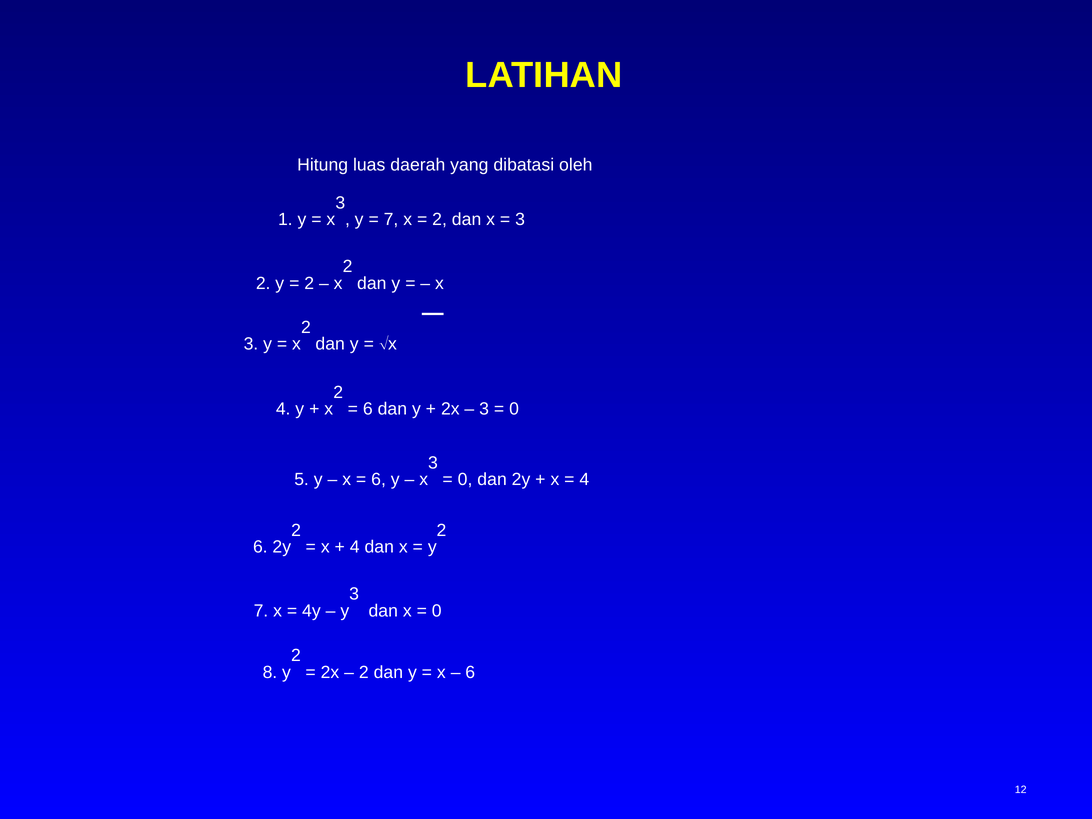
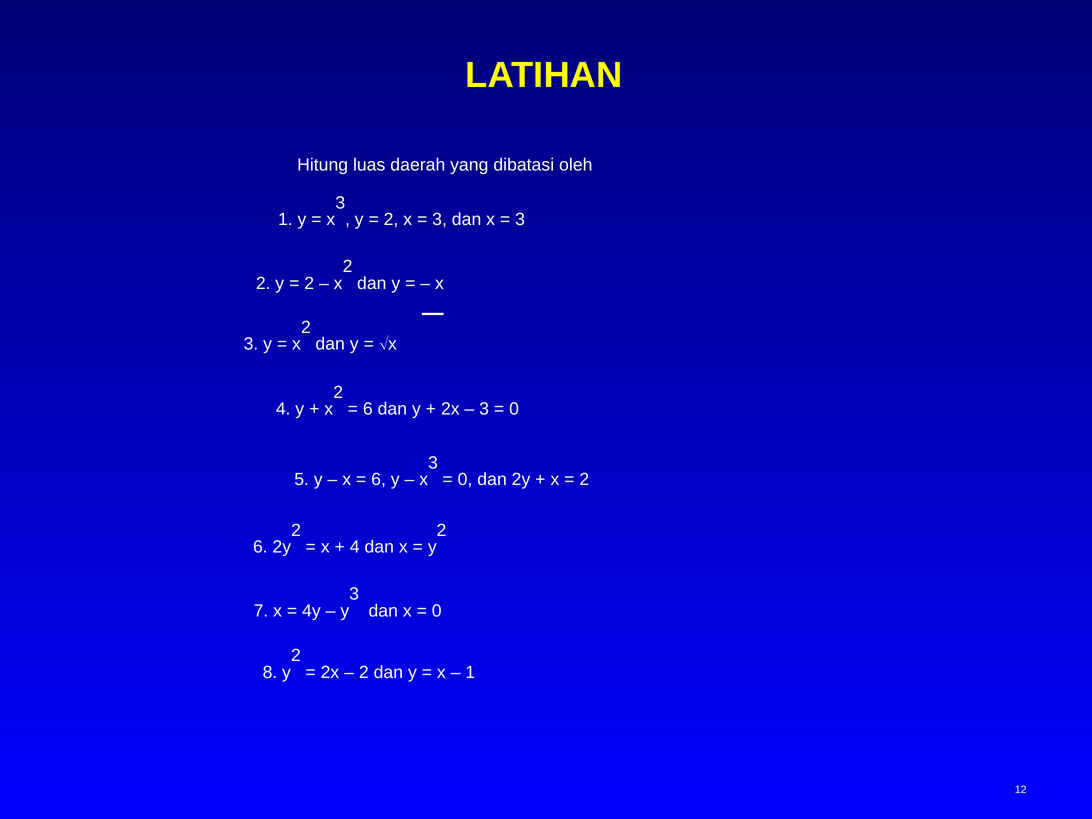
7: 7 -> 2 (391, 219)
2: 2 -> 3 (440, 219)
4: 4 -> 2 (584, 479)
6: 6 -> 1 (470, 672)
